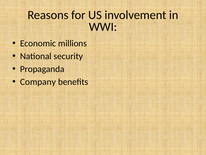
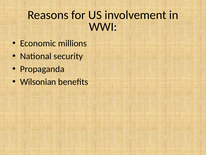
Company: Company -> Wilsonian (38, 82)
